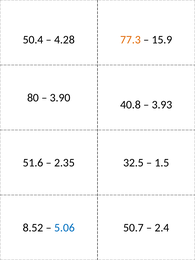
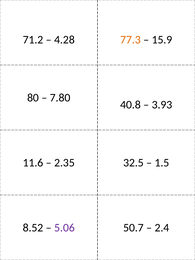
50.4: 50.4 -> 71.2 (33, 40)
3.90: 3.90 -> 7.80 (60, 98)
51.6: 51.6 -> 11.6 (33, 163)
5.06 colour: blue -> purple (64, 228)
